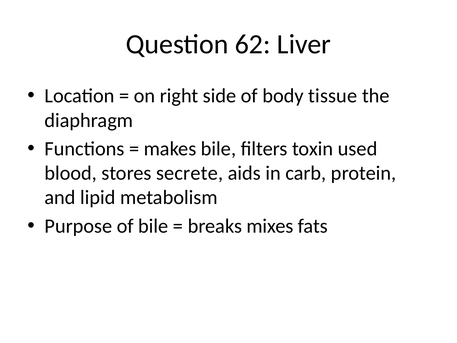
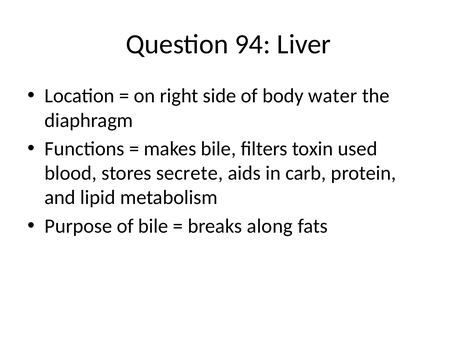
62: 62 -> 94 (253, 44)
tissue: tissue -> water (333, 96)
mixes: mixes -> along (270, 226)
